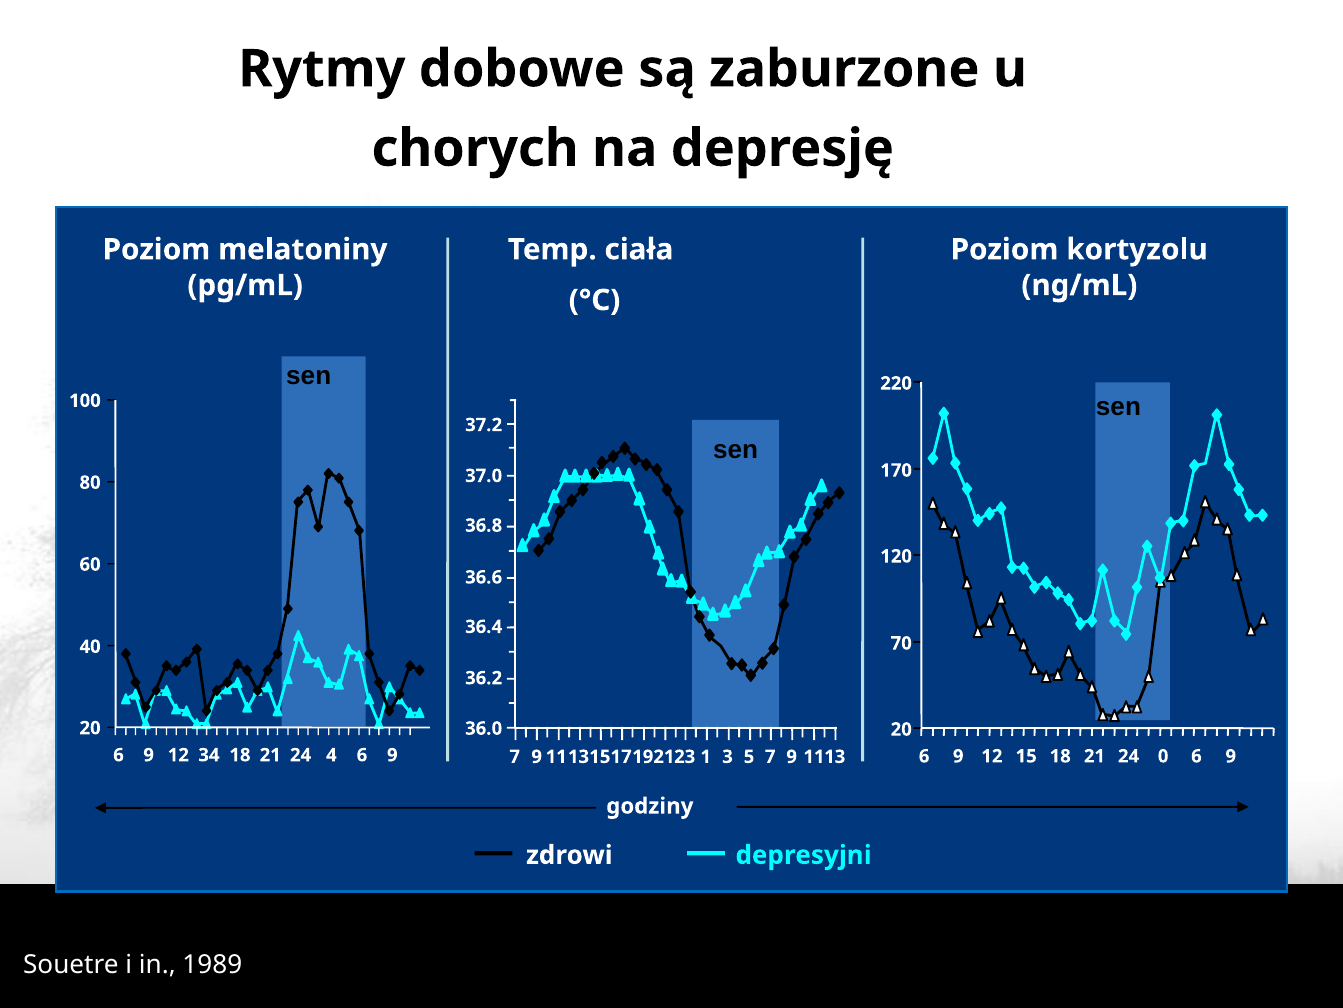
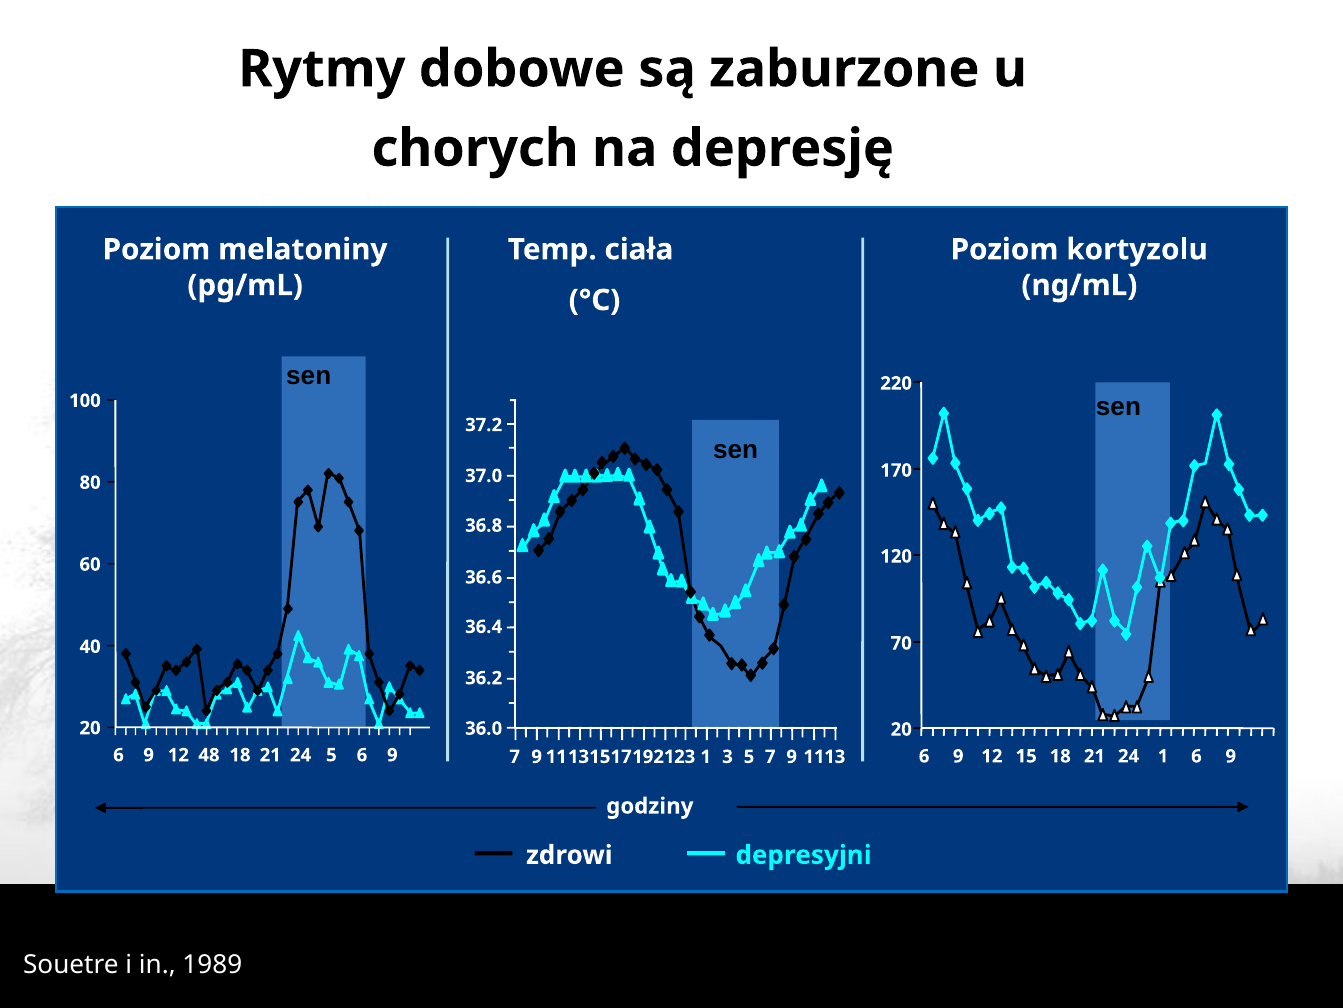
34: 34 -> 48 (209, 755)
24 4: 4 -> 5 (331, 755)
24 0: 0 -> 1 (1163, 756)
